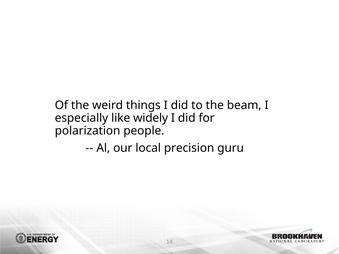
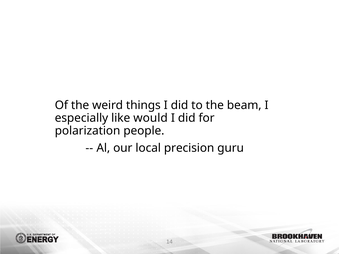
widely: widely -> would (151, 118)
